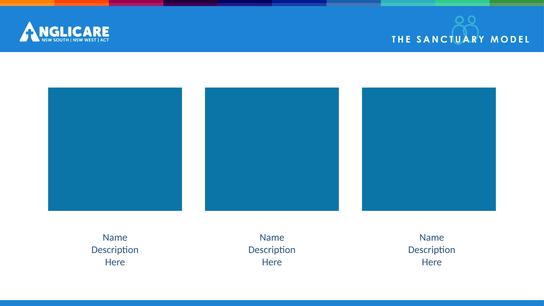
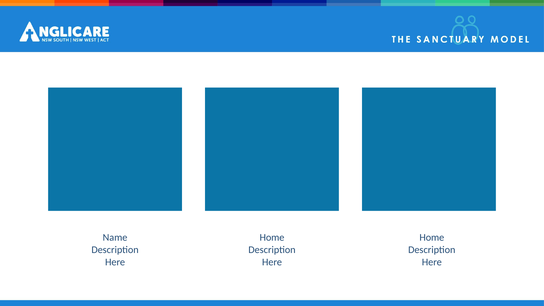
Name: Name -> Home (272, 238)
Name: Name -> Home (432, 238)
